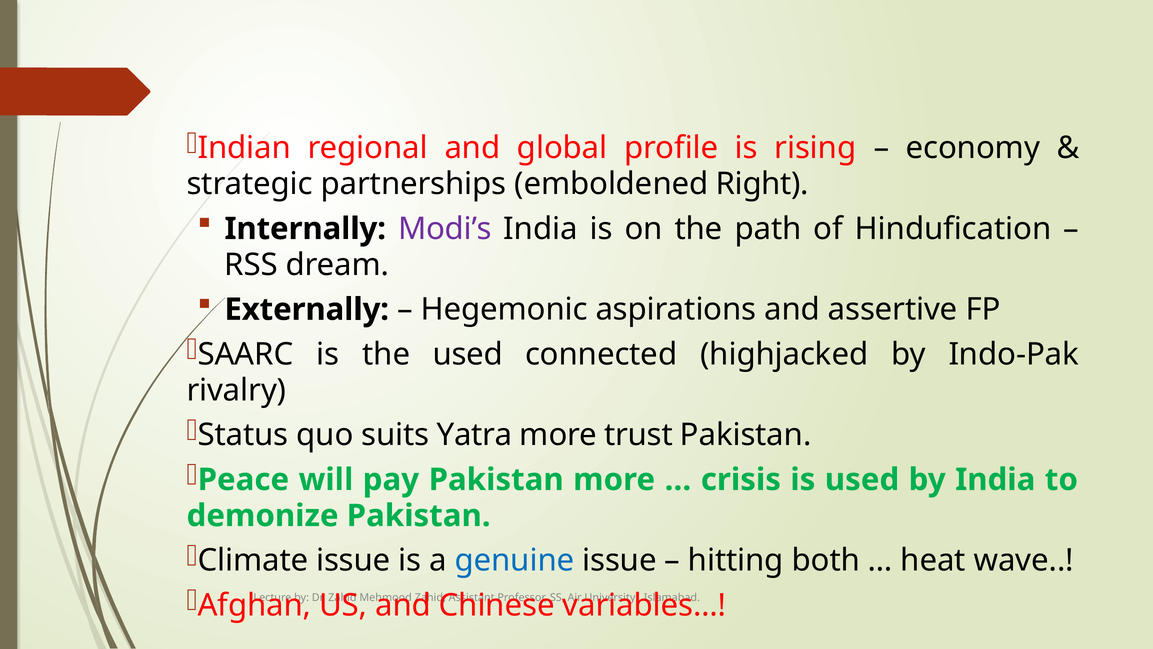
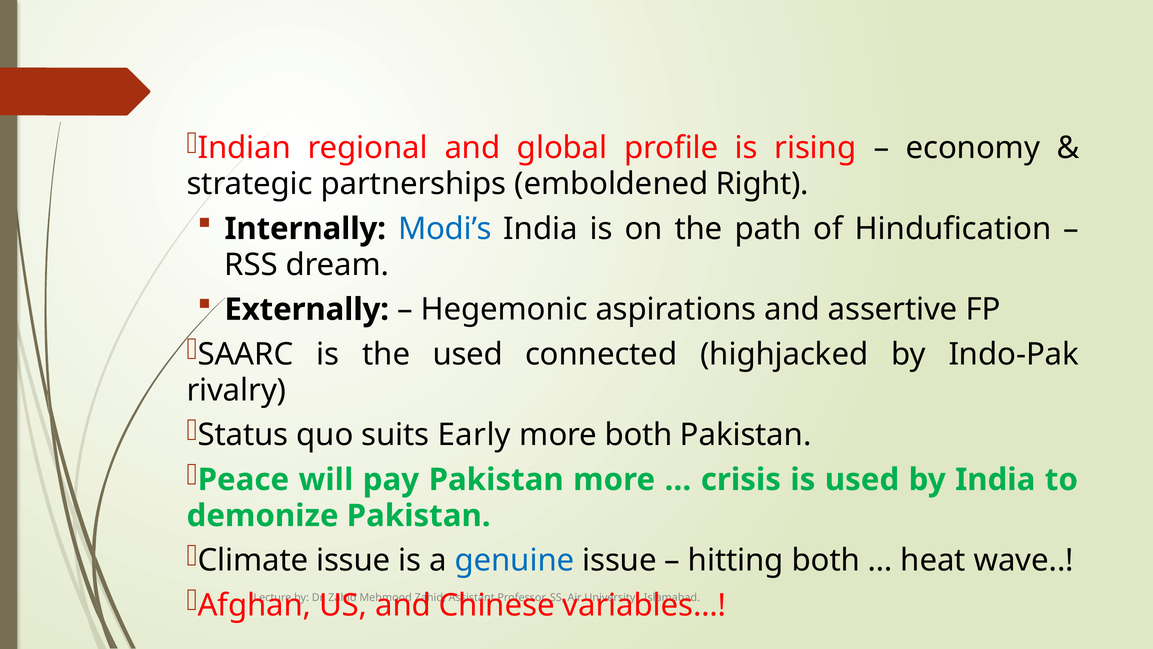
Modi’s colour: purple -> blue (445, 229)
Yatra: Yatra -> Early (474, 435)
more trust: trust -> both (639, 435)
